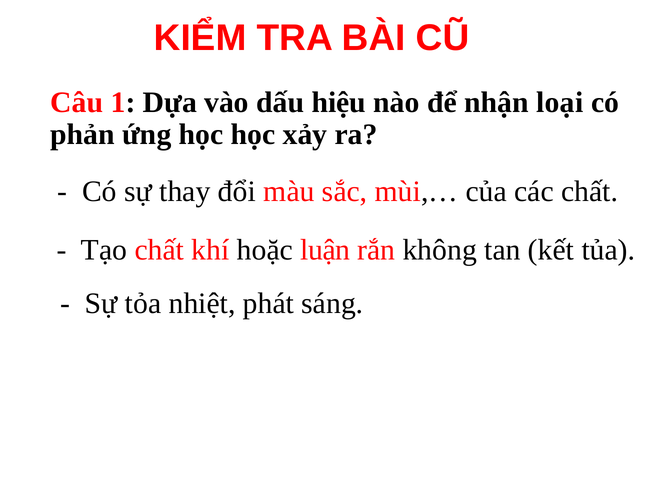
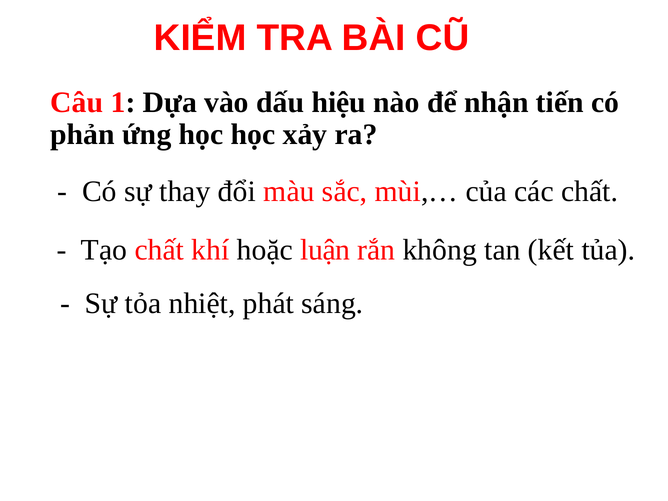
loại: loại -> tiến (560, 102)
